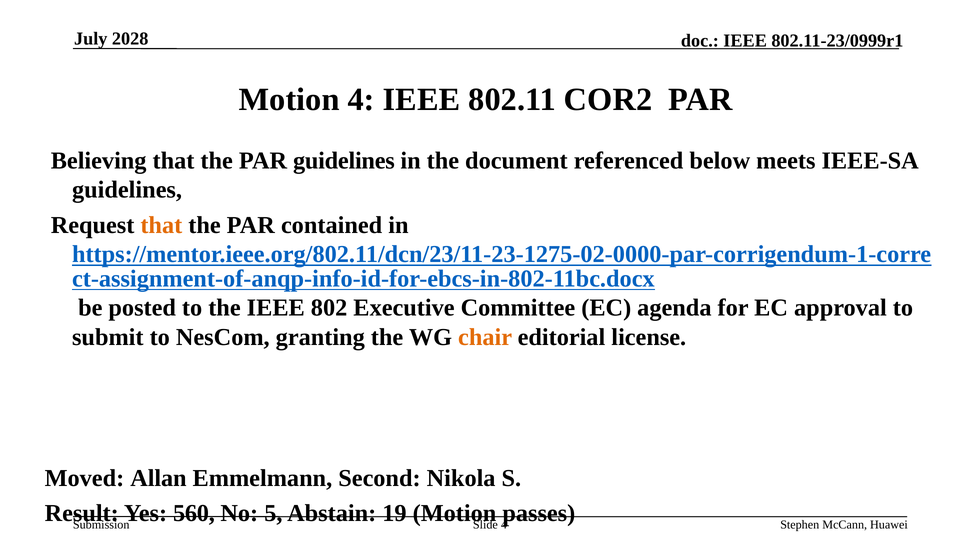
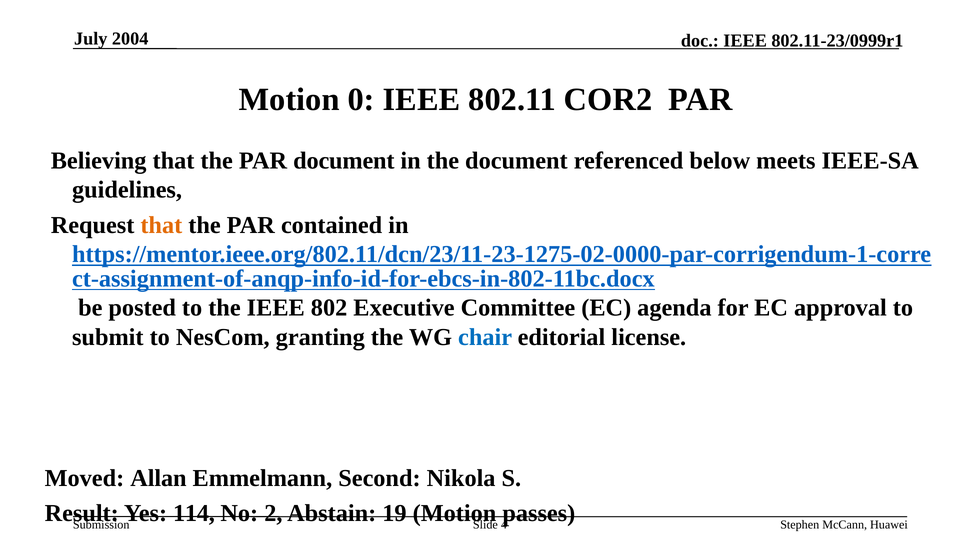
2028: 2028 -> 2004 (130, 39)
Motion 4: 4 -> 0 (361, 99)
PAR guidelines: guidelines -> document (344, 161)
chair colour: orange -> blue (485, 337)
560: 560 -> 114 (194, 513)
5: 5 -> 2 (273, 513)
